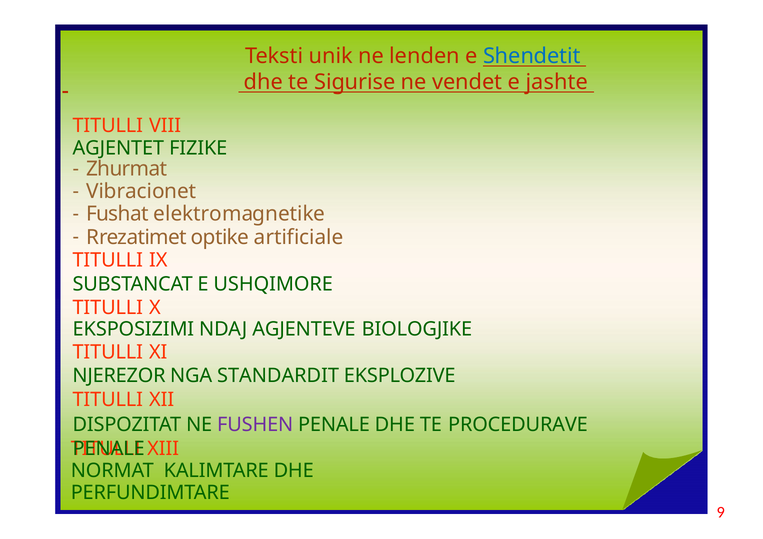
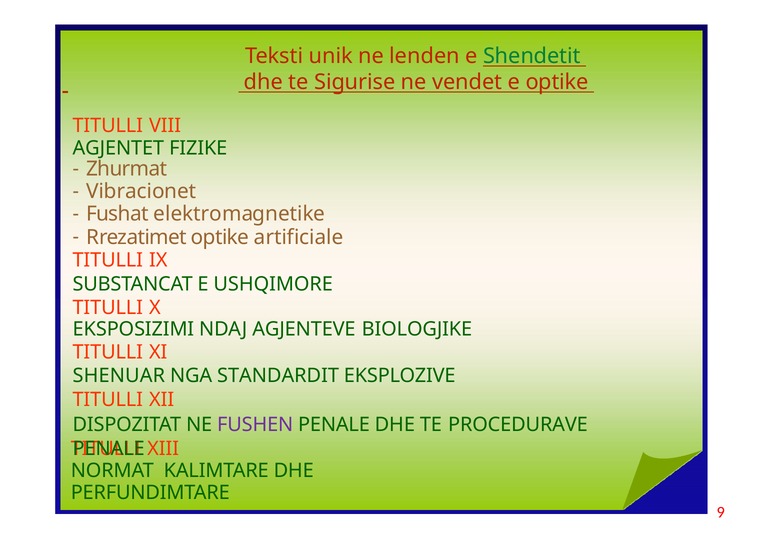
Shendetit colour: blue -> green (532, 56)
e jashte: jashte -> optike (557, 82)
NJEREZOR: NJEREZOR -> SHENUAR (119, 376)
